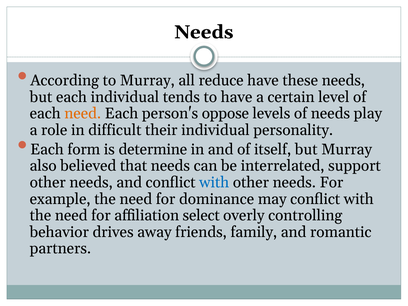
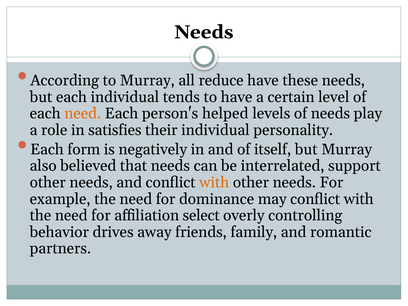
oppose: oppose -> helped (225, 113)
difficult: difficult -> satisfies (115, 130)
determine: determine -> negatively (153, 149)
with colour: blue -> orange (214, 182)
